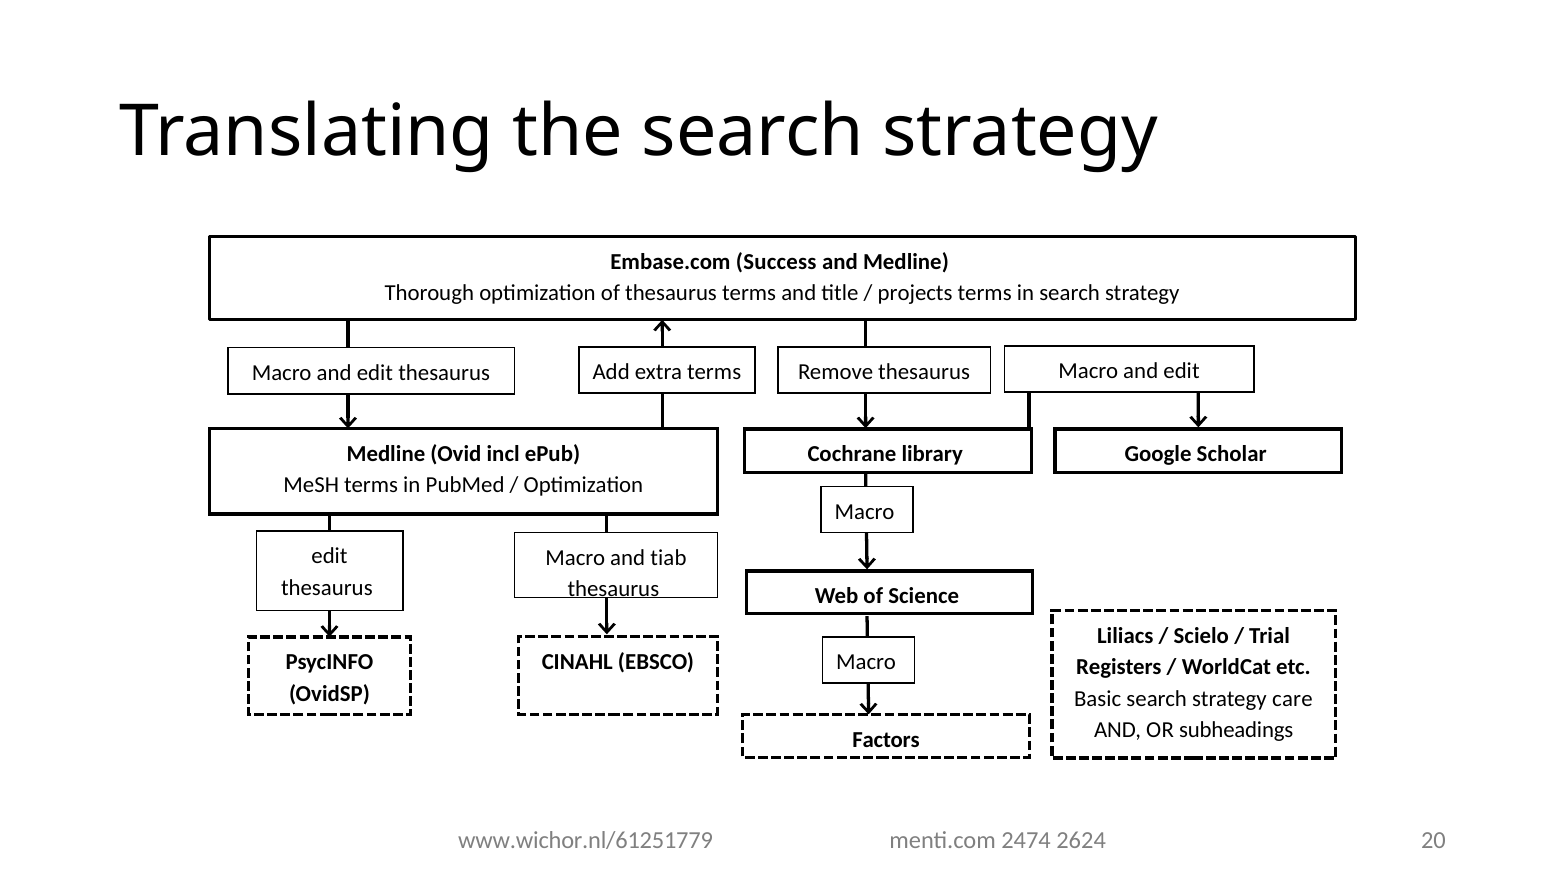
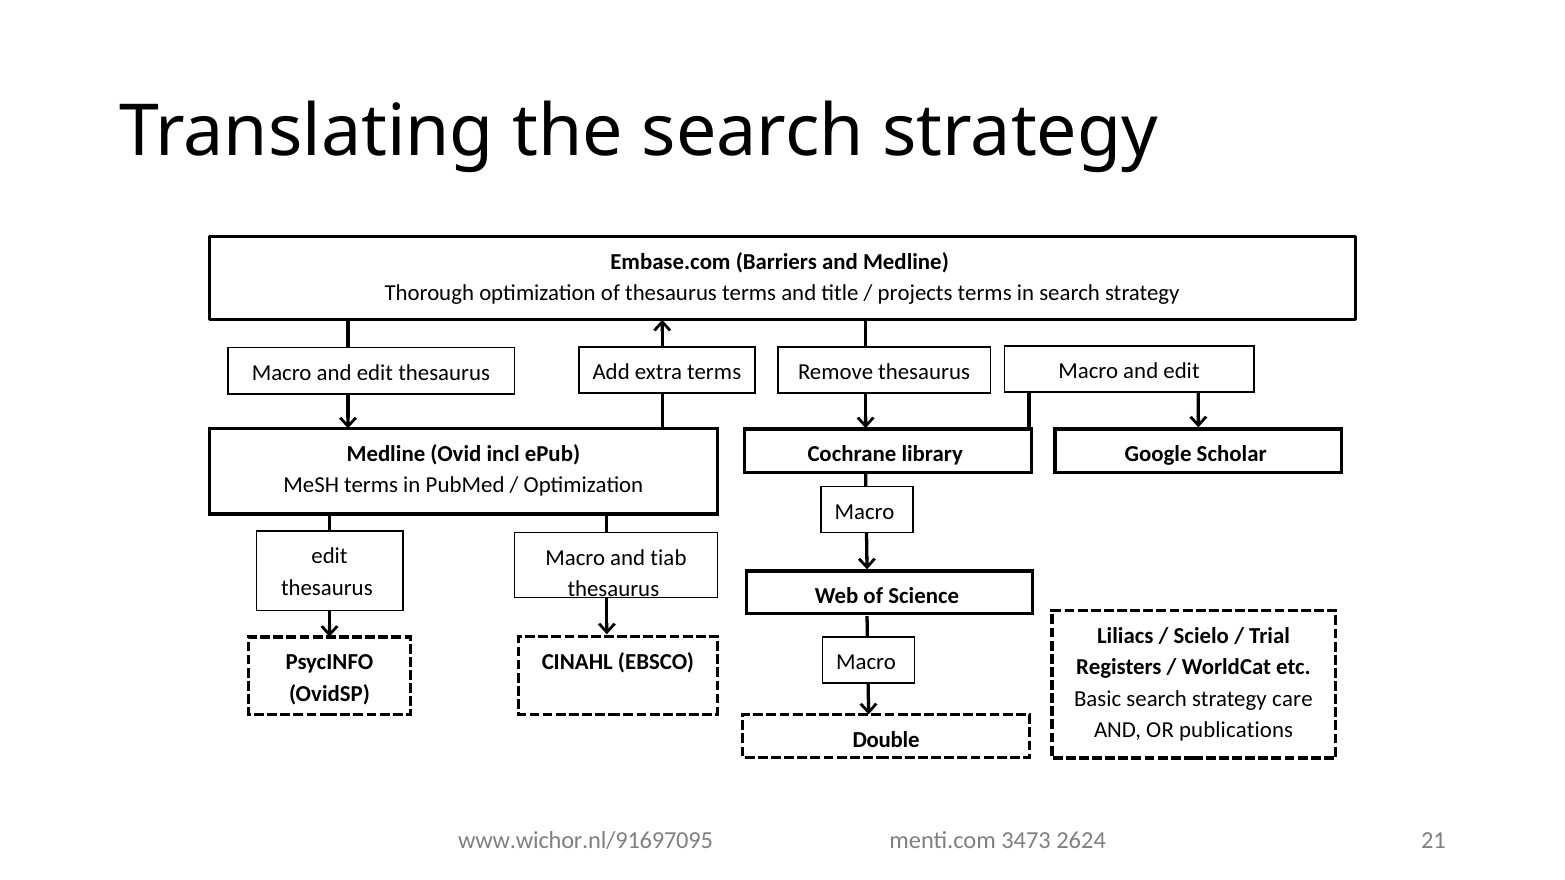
Success: Success -> Barriers (776, 262)
subheadings: subheadings -> publications (1236, 730)
Factors: Factors -> Double (886, 740)
www.wichor.nl/61251779: www.wichor.nl/61251779 -> www.wichor.nl/91697095 (586, 841)
2474: 2474 -> 3473 (1026, 841)
20: 20 -> 21 (1433, 841)
